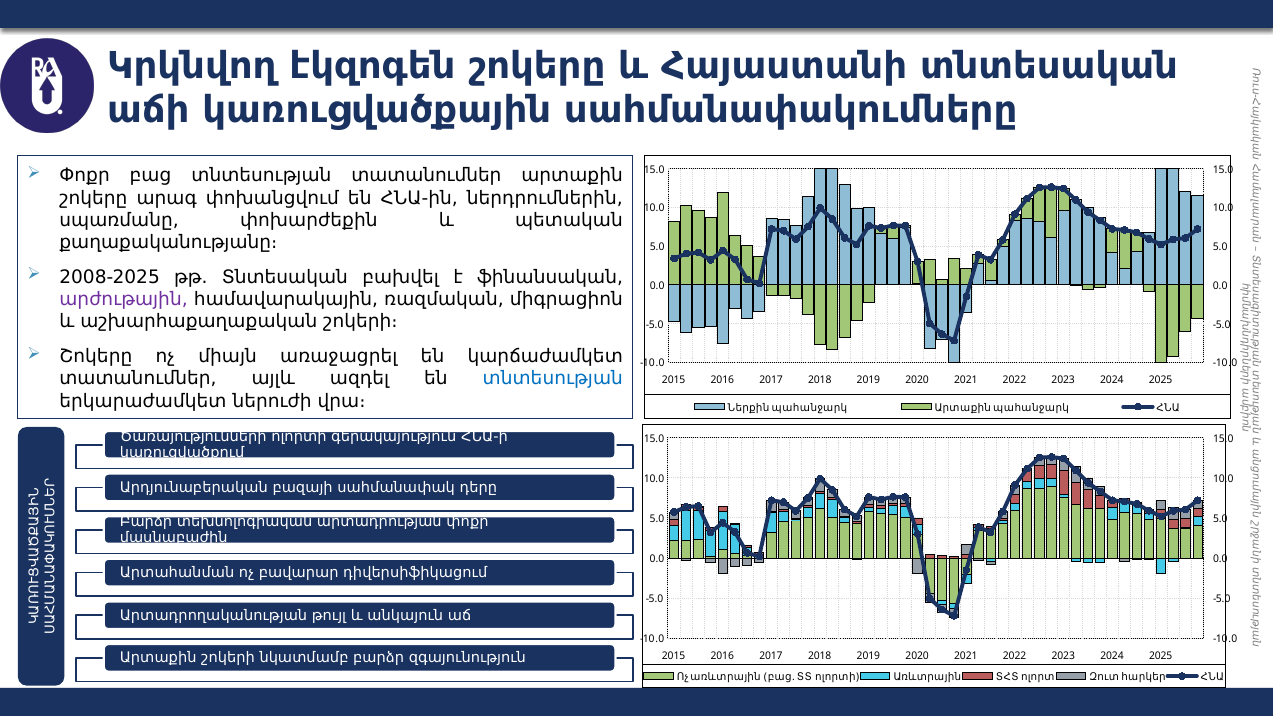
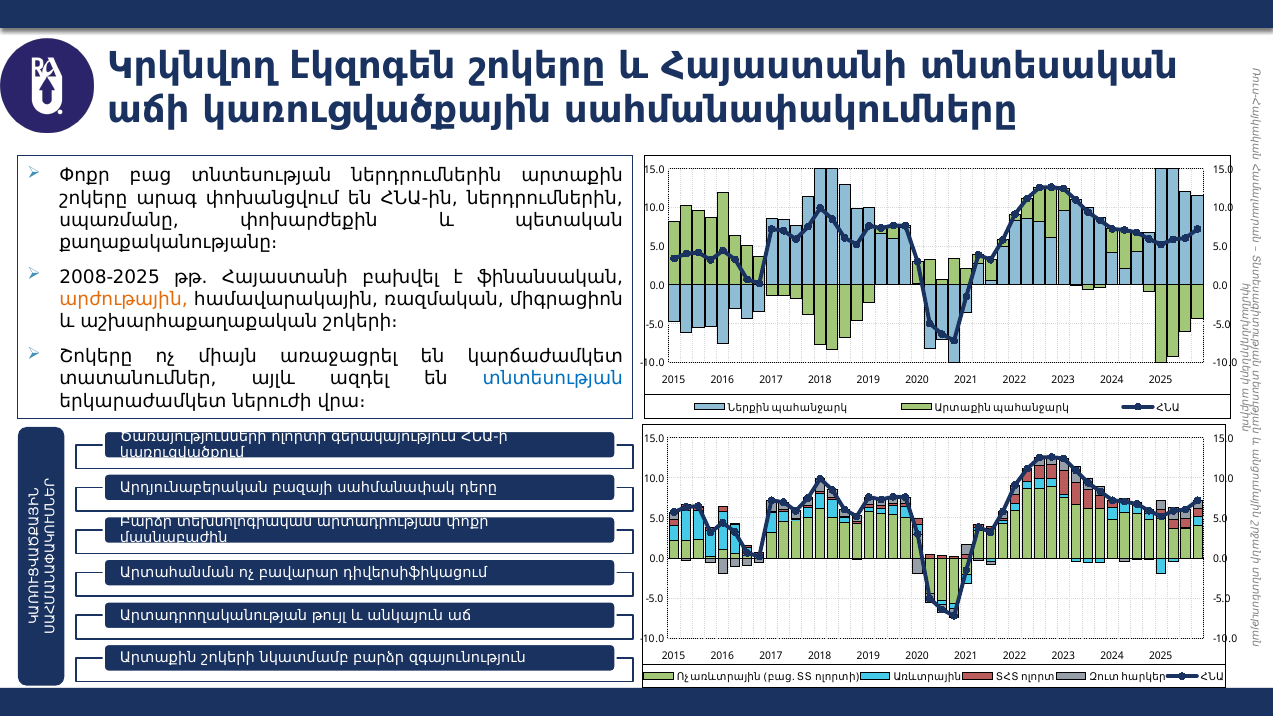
տնտեսության տատանումներ: տատանումներ -> ներդրումներին (426, 176)
թթ Տնտեսական: Տնտեսական -> Հայաստանի (285, 277)
արժութային colour: purple -> orange (124, 300)
